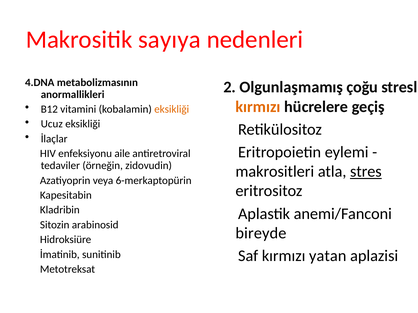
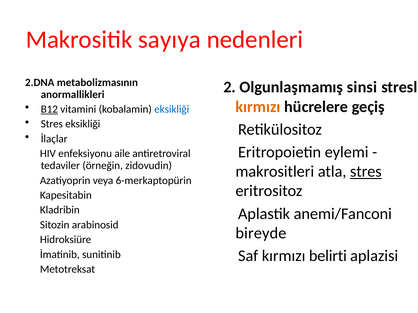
4.DNA: 4.DNA -> 2.DNA (40, 83)
çoğu: çoğu -> sinsi (362, 87)
B12 underline: none -> present (49, 109)
eksikliği colour: orange -> blue (172, 109)
Ucuz: Ucuz -> Stres (52, 124)
yatan: yatan -> belirti (328, 256)
